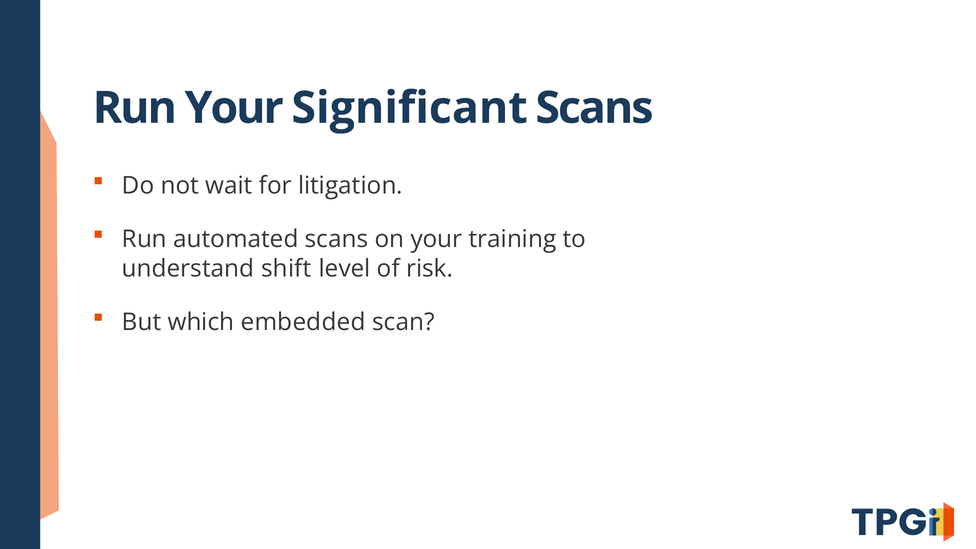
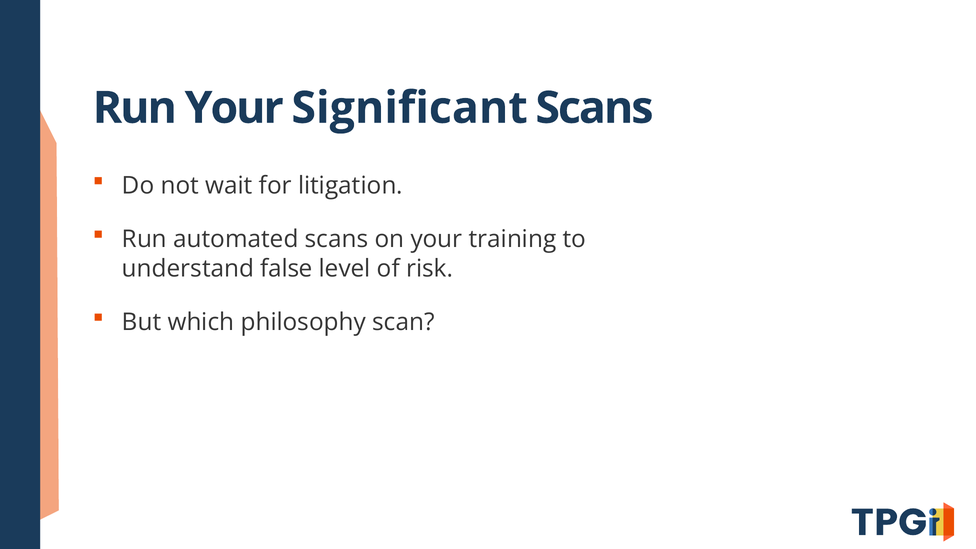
shift: shift -> false (287, 269)
embedded: embedded -> philosophy (303, 322)
